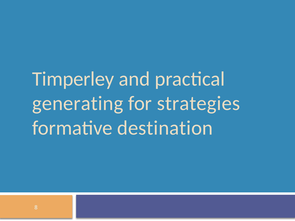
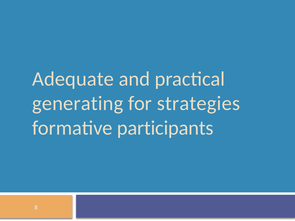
Timperley: Timperley -> Adequate (73, 79)
destination: destination -> participants (165, 128)
